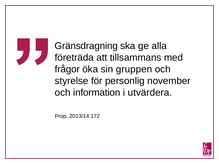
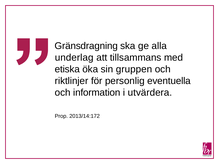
företräda: företräda -> underlag (74, 58)
frågor: frågor -> etiska (67, 69)
styrelse: styrelse -> riktlinjer (72, 81)
november: november -> eventuella (169, 81)
